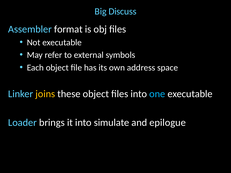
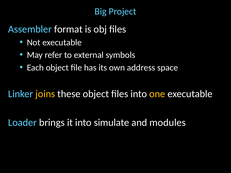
Discuss: Discuss -> Project (123, 11)
one colour: light blue -> yellow (157, 94)
epilogue: epilogue -> modules (168, 123)
